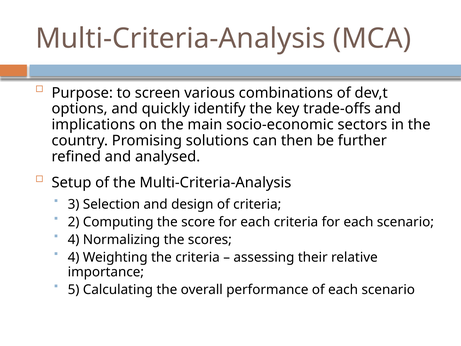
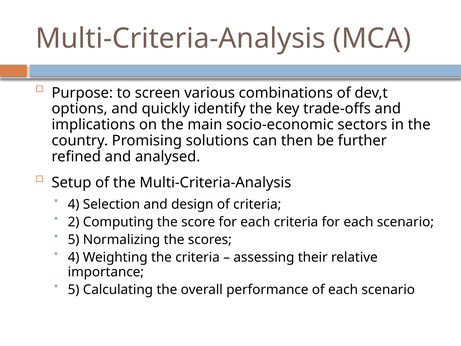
3: 3 -> 4 (74, 204)
4: 4 -> 5 (74, 240)
